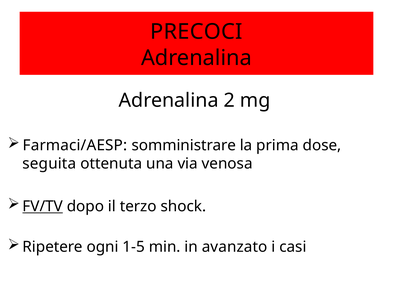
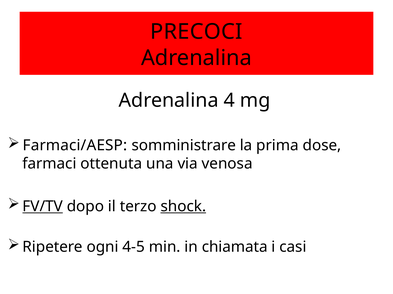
2: 2 -> 4 (229, 101)
seguita: seguita -> farmaci (49, 164)
shock underline: none -> present (183, 207)
1-5: 1-5 -> 4-5 (134, 248)
avanzato: avanzato -> chiamata (235, 248)
